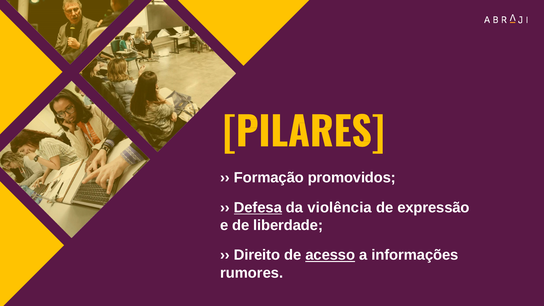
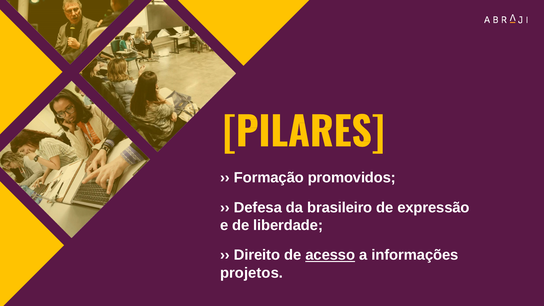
Defesa underline: present -> none (258, 208)
violência: violência -> brasileiro (340, 208)
rumores: rumores -> projetos (252, 273)
